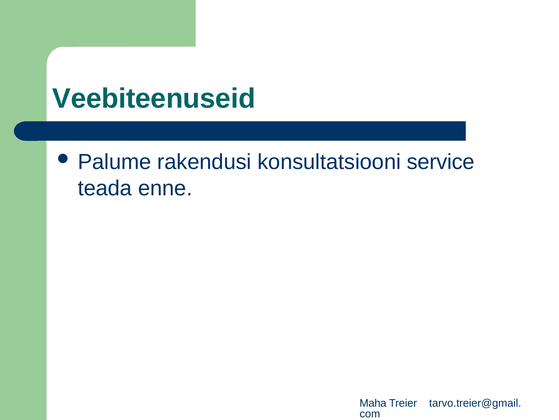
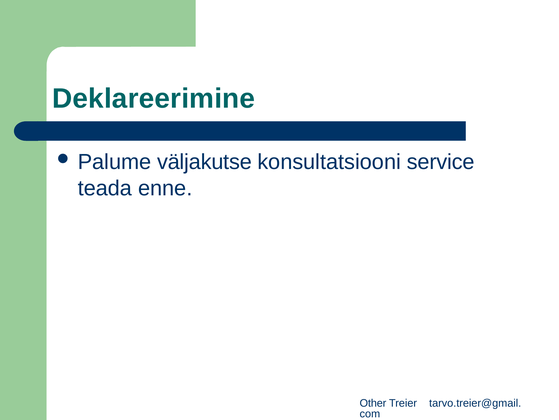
Veebiteenuseid: Veebiteenuseid -> Deklareerimine (154, 98)
rakendusi: rakendusi -> väljakutse (204, 162)
Maha: Maha -> Other (373, 402)
